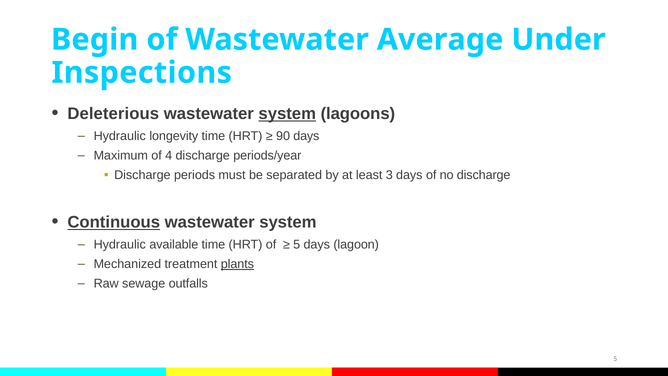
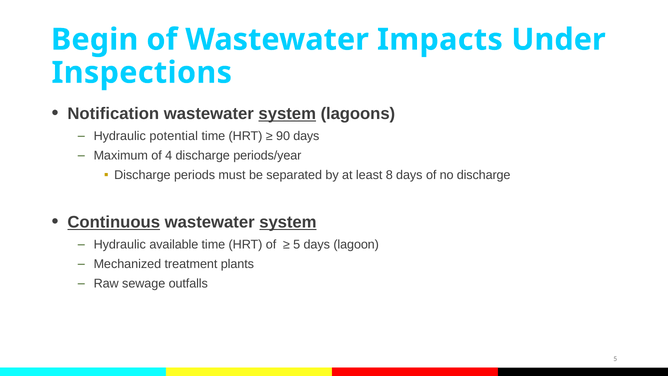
Average: Average -> Impacts (440, 40)
Deleterious: Deleterious -> Notification (113, 114)
longevity: longevity -> potential (174, 136)
3: 3 -> 8 (389, 175)
system underline: none -> present (288, 222)
plants underline: present -> none (237, 264)
